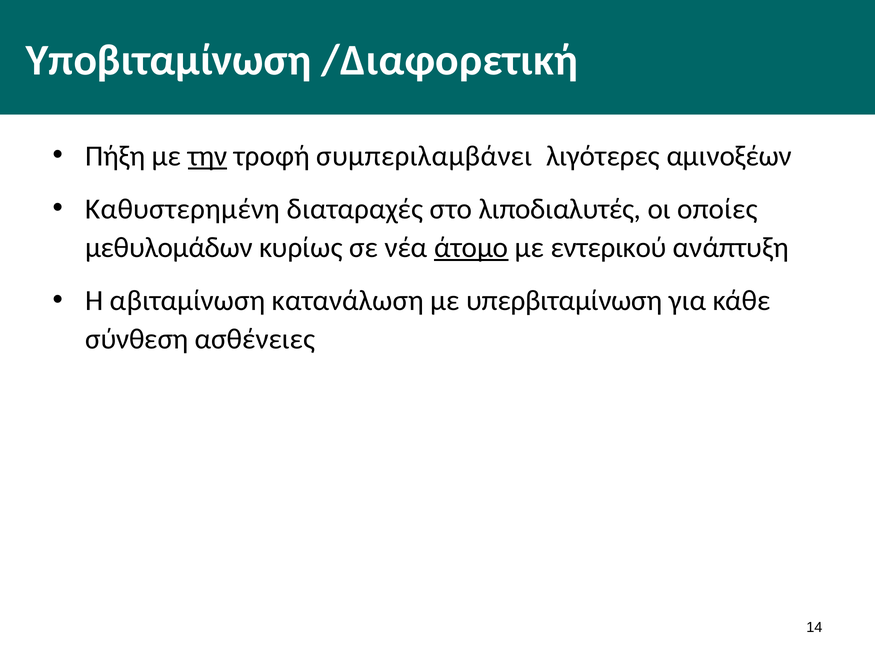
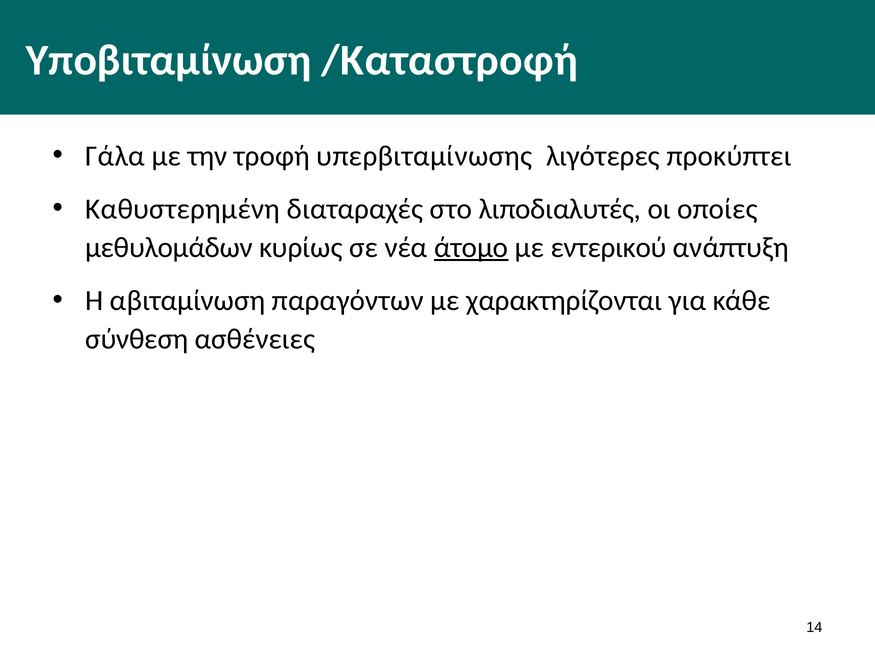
/Διαφορετική: /Διαφορετική -> /Καταστροφή (450, 60)
Πήξη: Πήξη -> Γάλα (115, 156)
την underline: present -> none (208, 156)
συμπεριλαμβάνει: συμπεριλαμβάνει -> υπερβιταμίνωσης (424, 156)
αμινοξέων: αμινοξέων -> προκύπτει (729, 156)
κατανάλωση: κατανάλωση -> παραγόντων (348, 300)
υπερβιταμίνωση: υπερβιταμίνωση -> χαρακτηρίζονται (564, 300)
